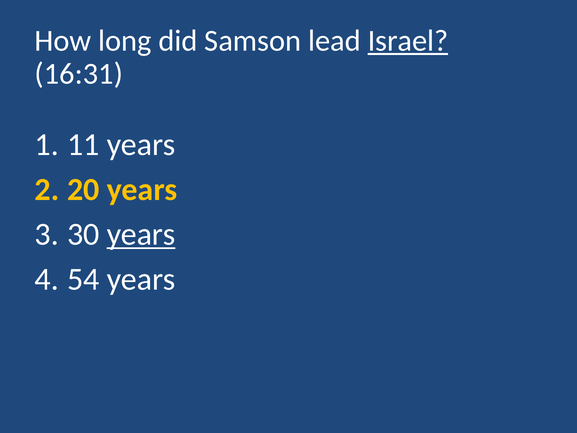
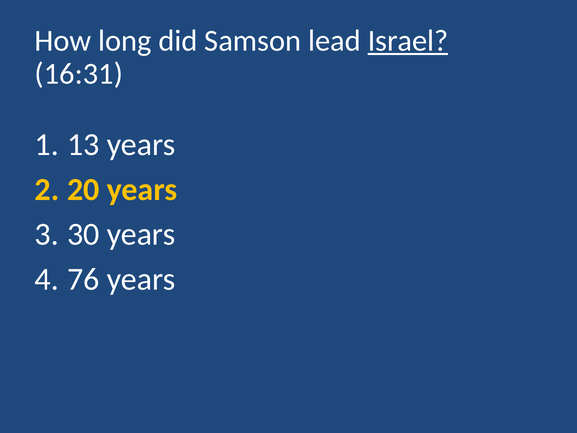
11: 11 -> 13 (83, 145)
years underline: present -> none (141, 234)
54: 54 -> 76 (83, 279)
